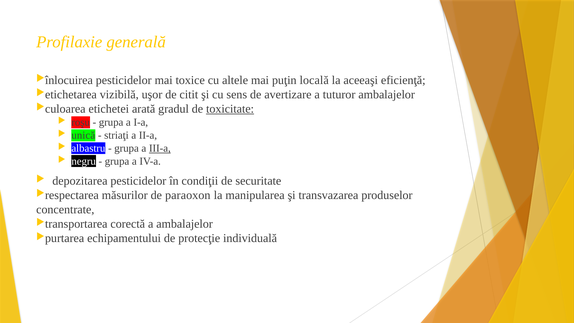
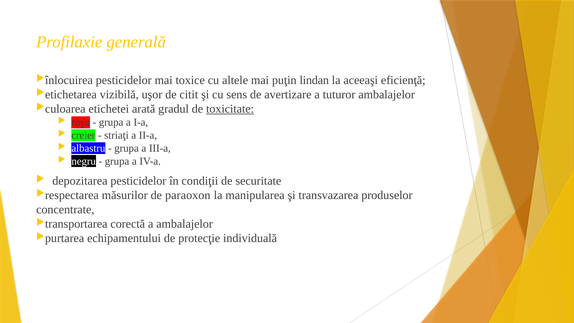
locală: locală -> lindan (314, 80)
unică: unică -> creier (83, 135)
III-a underline: present -> none (160, 148)
